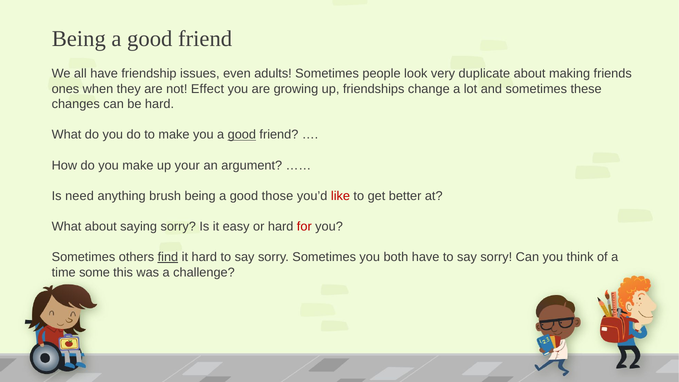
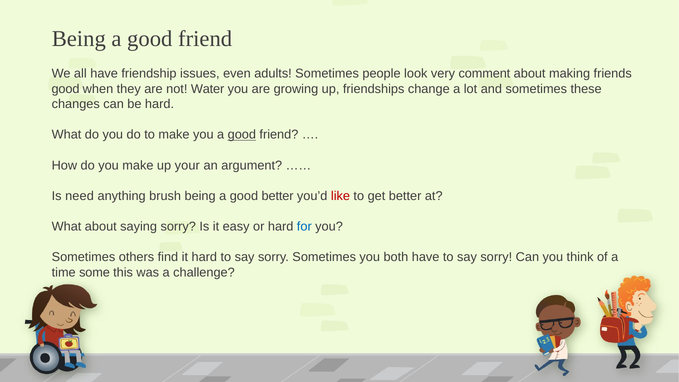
duplicate: duplicate -> comment (484, 74)
ones: ones -> good (66, 89)
Effect: Effect -> Water (208, 89)
good those: those -> better (278, 196)
for colour: red -> blue (304, 226)
find underline: present -> none (168, 257)
